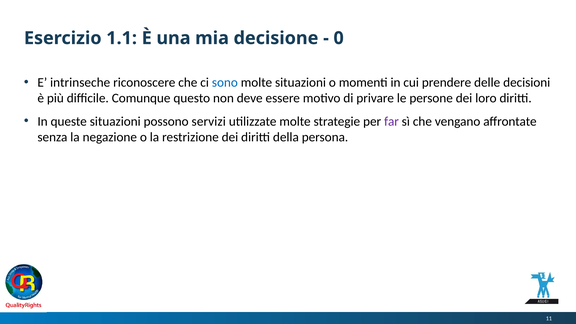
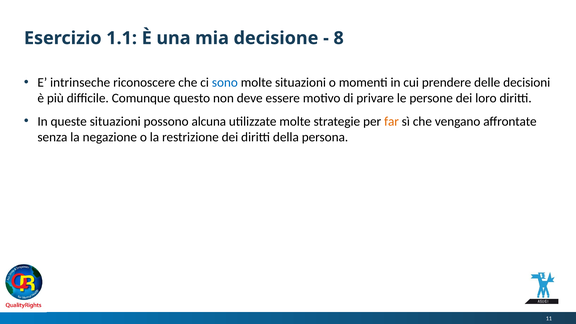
0: 0 -> 8 (339, 38)
servizi: servizi -> alcuna (209, 121)
far colour: purple -> orange (391, 121)
